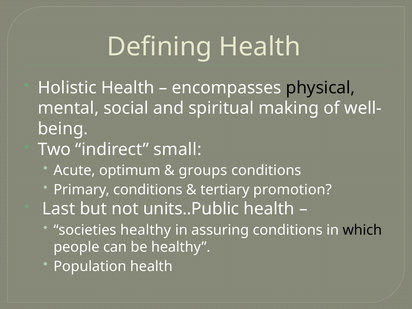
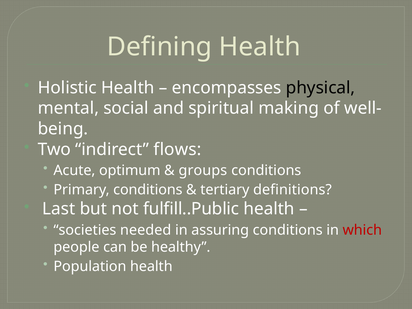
small: small -> flows (178, 150)
promotion: promotion -> definitions (292, 190)
units..Public: units..Public -> fulfill..Public (191, 209)
societies healthy: healthy -> needed (146, 230)
which colour: black -> red (362, 230)
